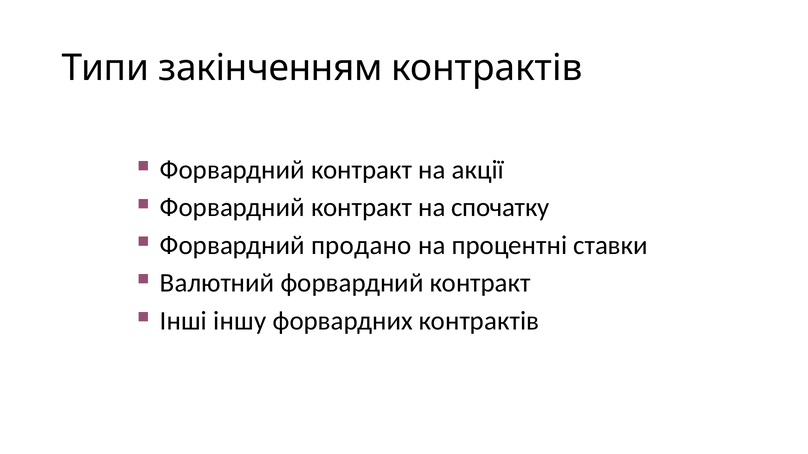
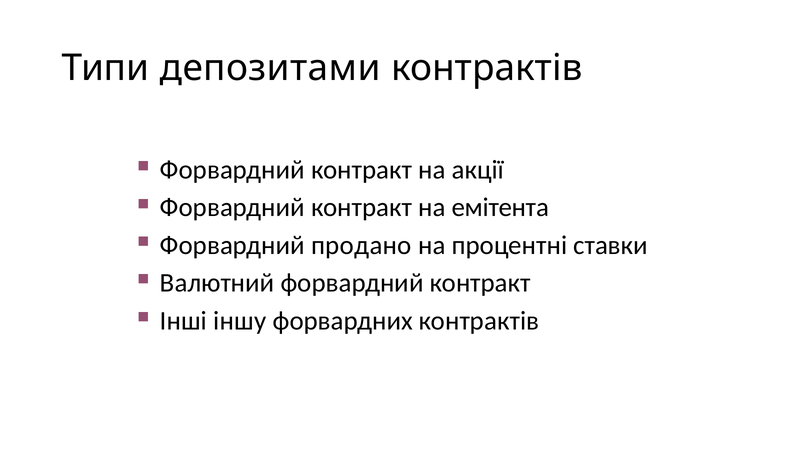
закінченням: закінченням -> депозитами (270, 68)
спочатку: спочатку -> емітента (500, 208)
